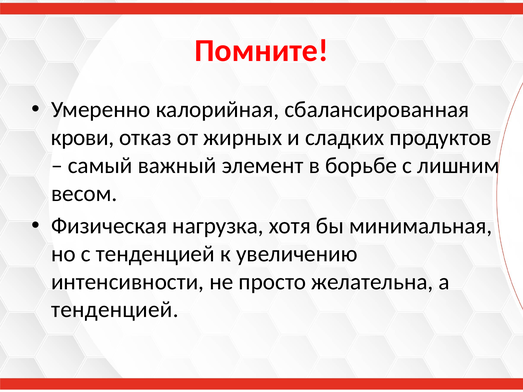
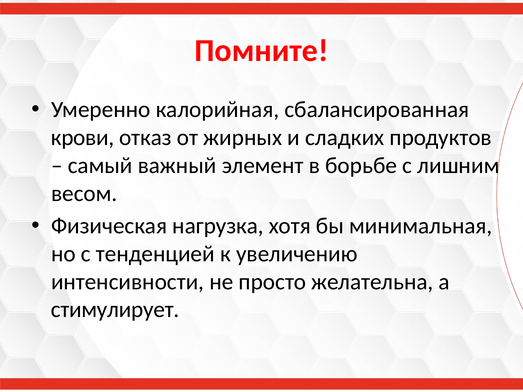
тенденцией: тенденцией -> стимулирует (115, 310)
